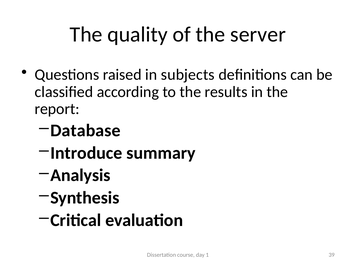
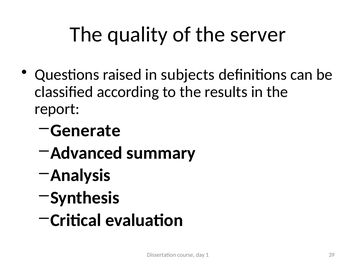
Database: Database -> Generate (85, 130)
Introduce: Introduce -> Advanced (86, 153)
